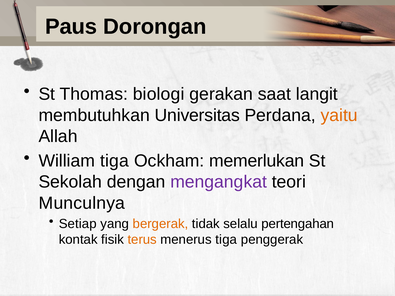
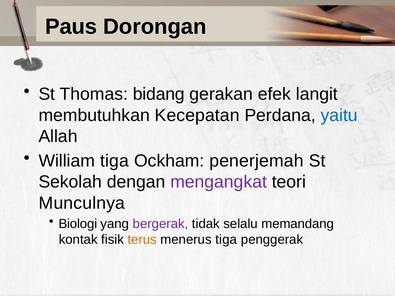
biologi: biologi -> bidang (159, 94)
saat: saat -> efek (274, 94)
Universitas: Universitas -> Kecepatan (197, 115)
yaitu colour: orange -> blue (339, 115)
memerlukan: memerlukan -> penerjemah (256, 161)
Setiap: Setiap -> Biologi (78, 224)
bergerak colour: orange -> purple (161, 224)
pertengahan: pertengahan -> memandang (298, 224)
